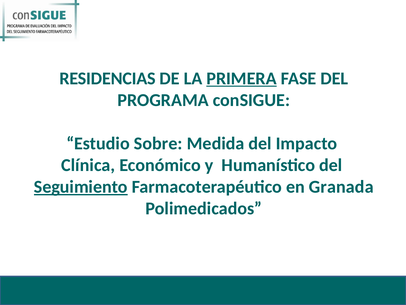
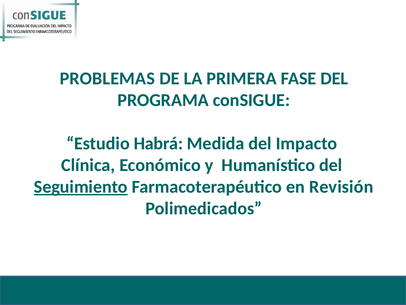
RESIDENCIAS: RESIDENCIAS -> PROBLEMAS (107, 78)
PRIMERA underline: present -> none (242, 78)
Sobre: Sobre -> Habrá (158, 143)
Granada: Granada -> Revisión (341, 187)
